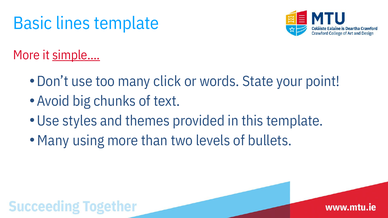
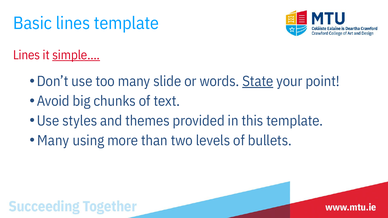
More: More -> Lines (27, 55)
click: click -> slide (167, 81)
State underline: none -> present (258, 81)
